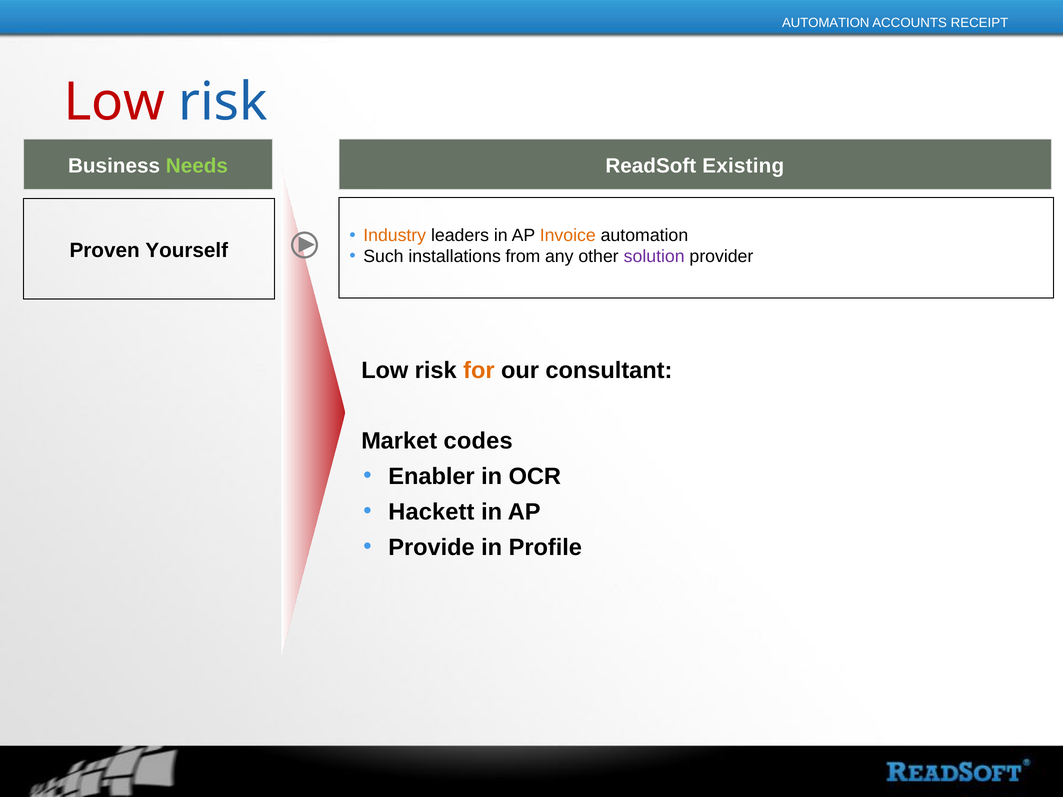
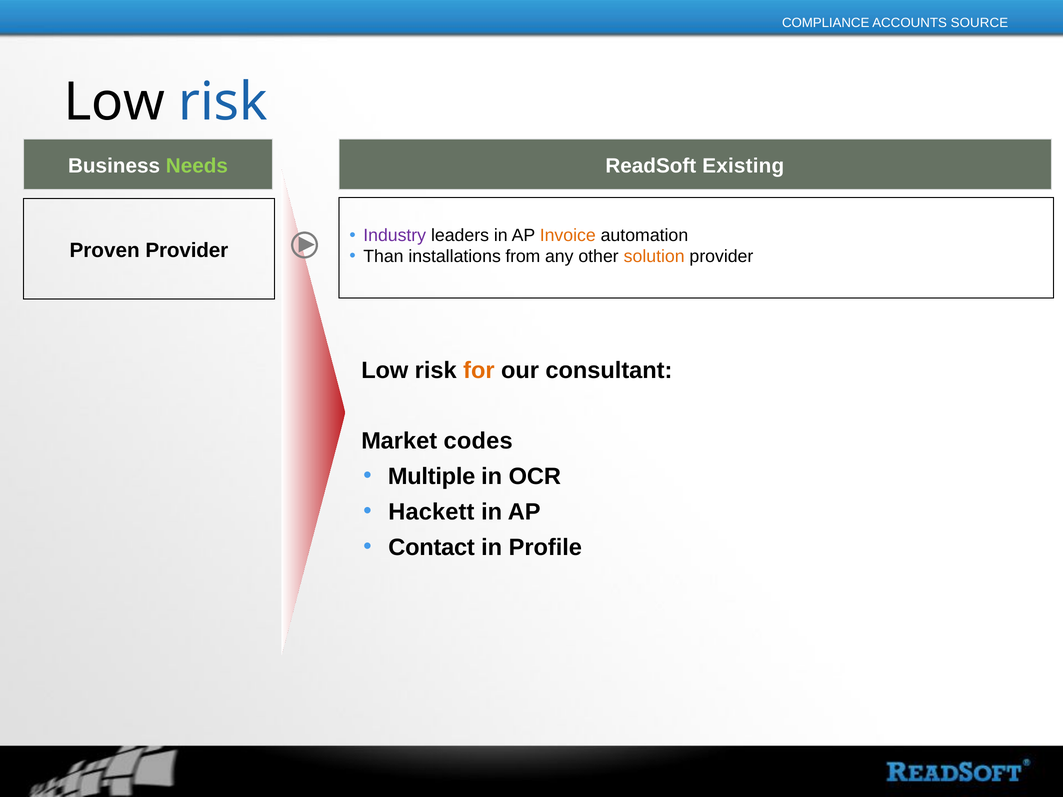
AUTOMATION: AUTOMATION -> COMPLIANCE (826, 23)
RECEIPT: RECEIPT -> SOURCE (979, 23)
Low colour: red -> black (114, 102)
Industry colour: orange -> purple (395, 236)
Proven Yourself: Yourself -> Provider (187, 250)
Such: Such -> Than (383, 256)
solution colour: purple -> orange (654, 256)
Enabler: Enabler -> Multiple (432, 477)
Provide: Provide -> Contact (432, 548)
